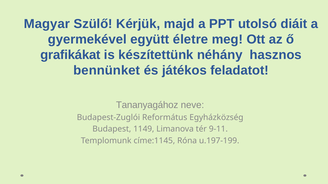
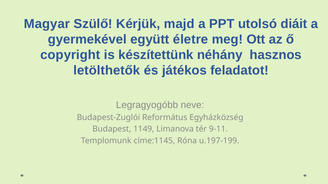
grafikákat: grafikákat -> copyright (70, 55)
bennünket: bennünket -> letölthetők (107, 71)
Tananyagához: Tananyagához -> Legragyogóbb (147, 105)
